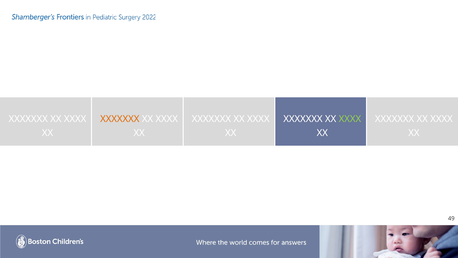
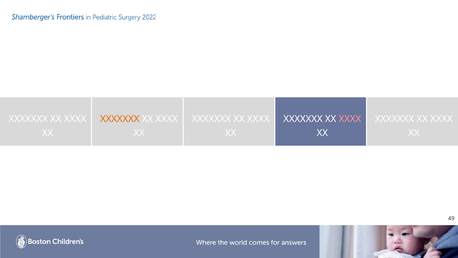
XXXX colour: light green -> pink (350, 119)
